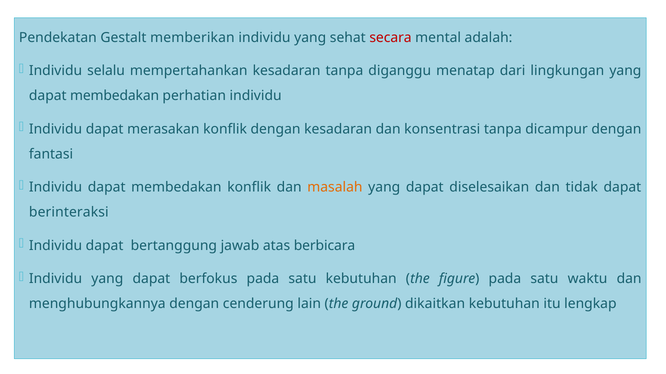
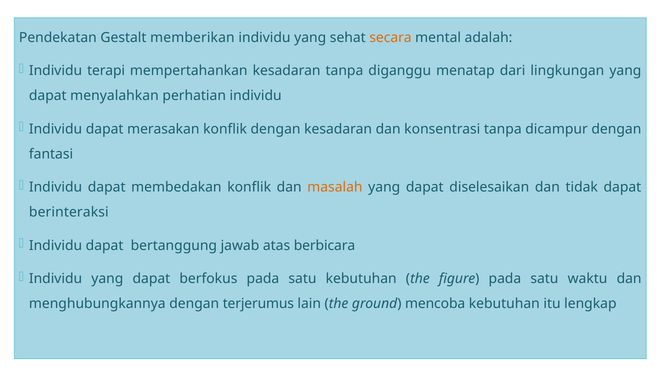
secara colour: red -> orange (390, 38)
selalu: selalu -> terapi (106, 71)
membedakan: membedakan -> menyalahkan (115, 96)
cenderung: cenderung -> terjerumus (258, 304)
dikaitkan: dikaitkan -> mencoba (435, 304)
